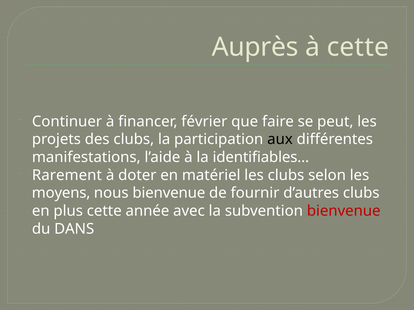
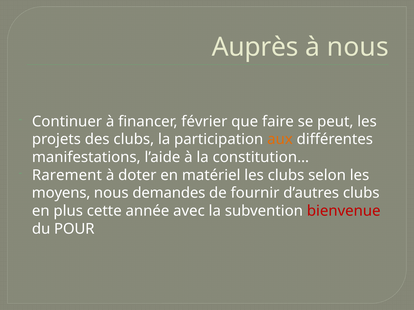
à cette: cette -> nous (358, 47)
aux colour: black -> orange (280, 140)
identifiables…: identifiables… -> constitution… (261, 158)
nous bienvenue: bienvenue -> demandes (169, 193)
DANS: DANS -> POUR (74, 229)
